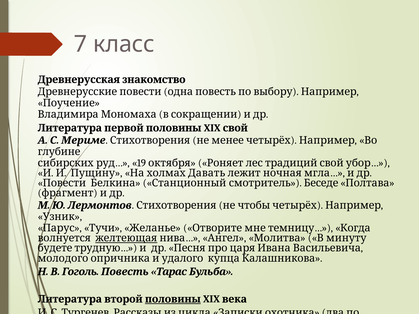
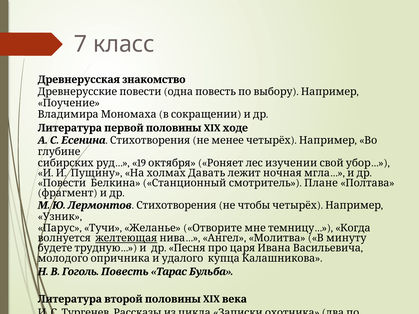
XIX свой: свой -> ходе (235, 128)
Мериме: Мериме -> Есенина (83, 140)
традиций: традиций -> изучении (291, 163)
Беседе: Беседе -> Плане (321, 183)
половины underline: present -> none (173, 299)
